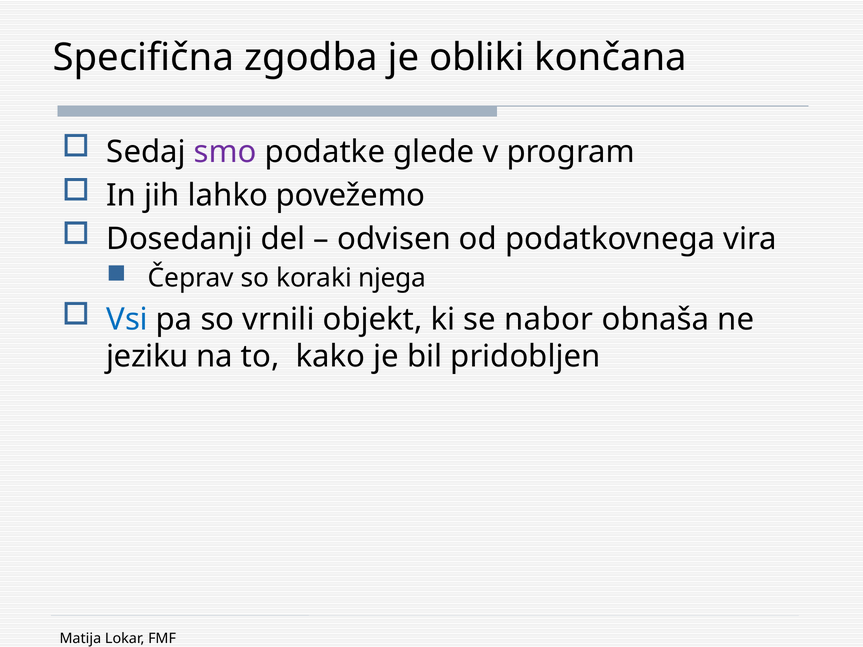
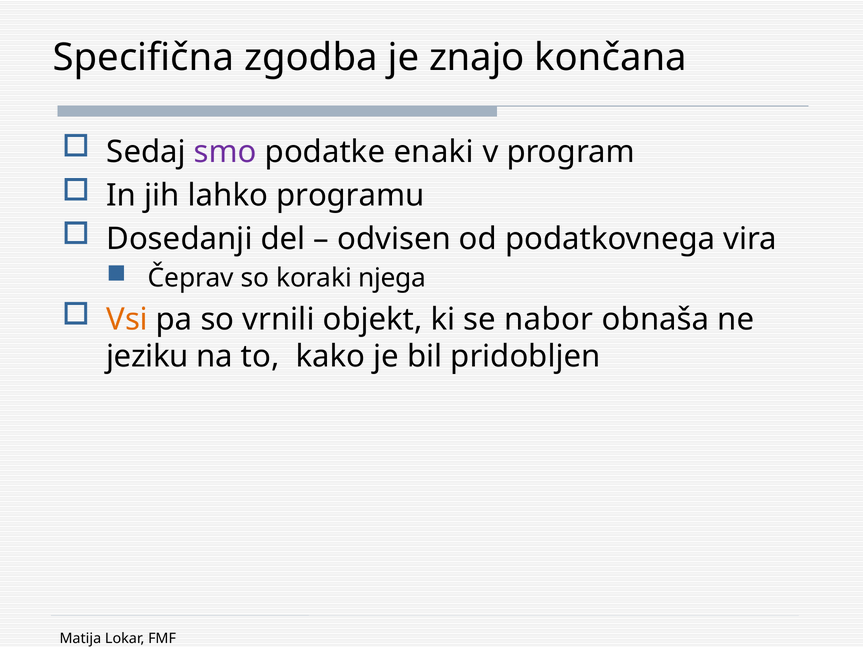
obliki: obliki -> znajo (477, 58)
glede: glede -> enaki (434, 152)
povežemo: povežemo -> programu (350, 195)
Vsi colour: blue -> orange (127, 319)
